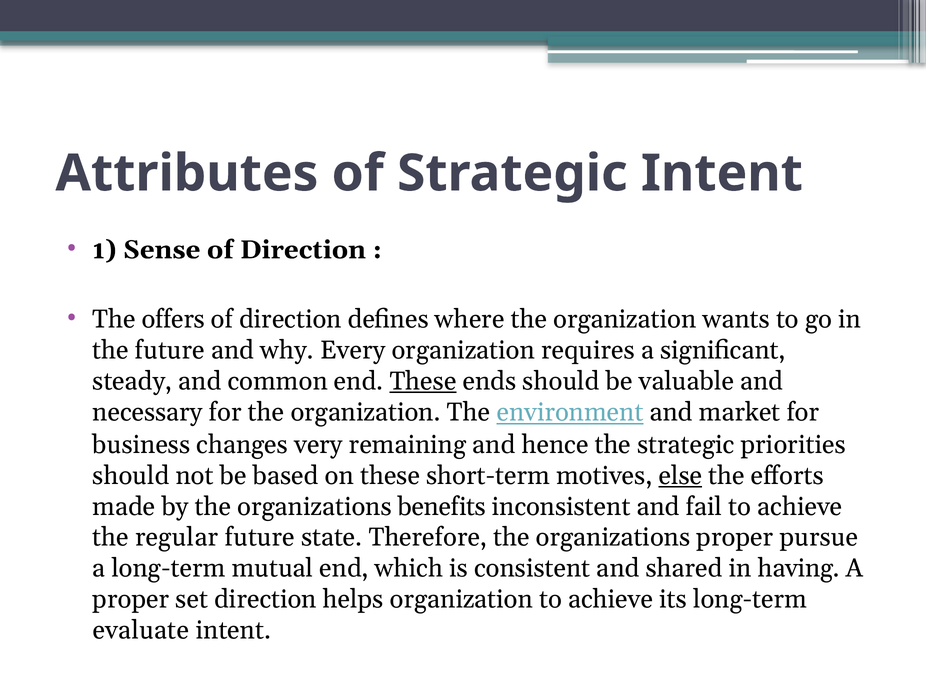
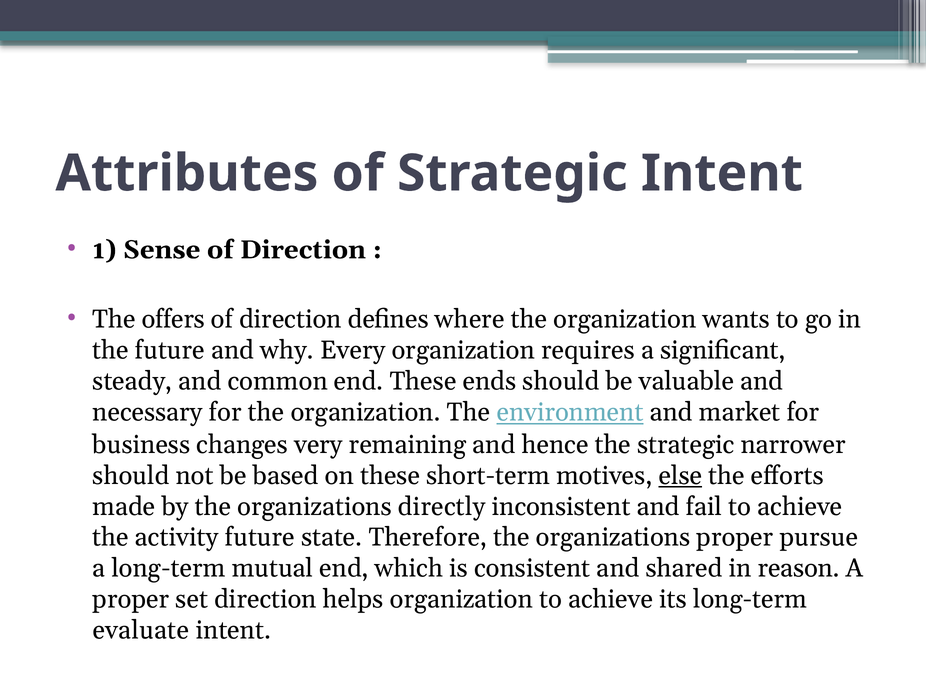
These underline: present -> none (423, 381)
priorities: priorities -> narrower (793, 444)
benefits: benefits -> directly (442, 506)
regular: regular -> activity (177, 537)
having: having -> reason (799, 568)
